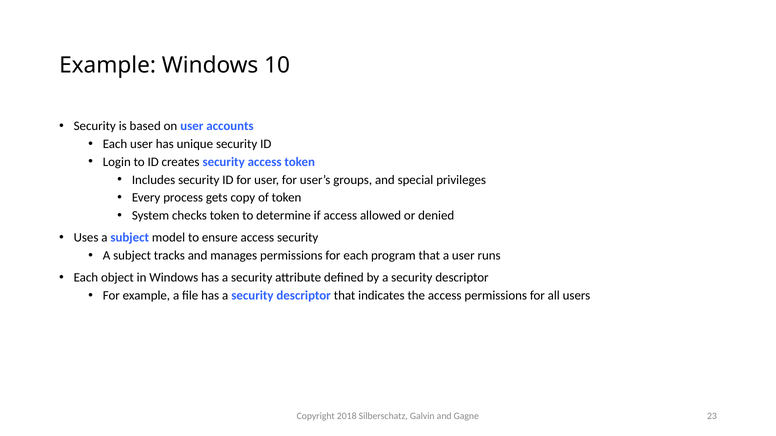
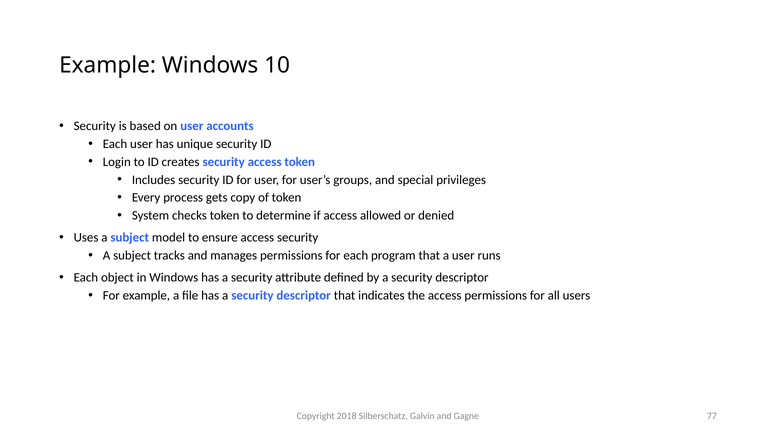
23: 23 -> 77 (712, 417)
